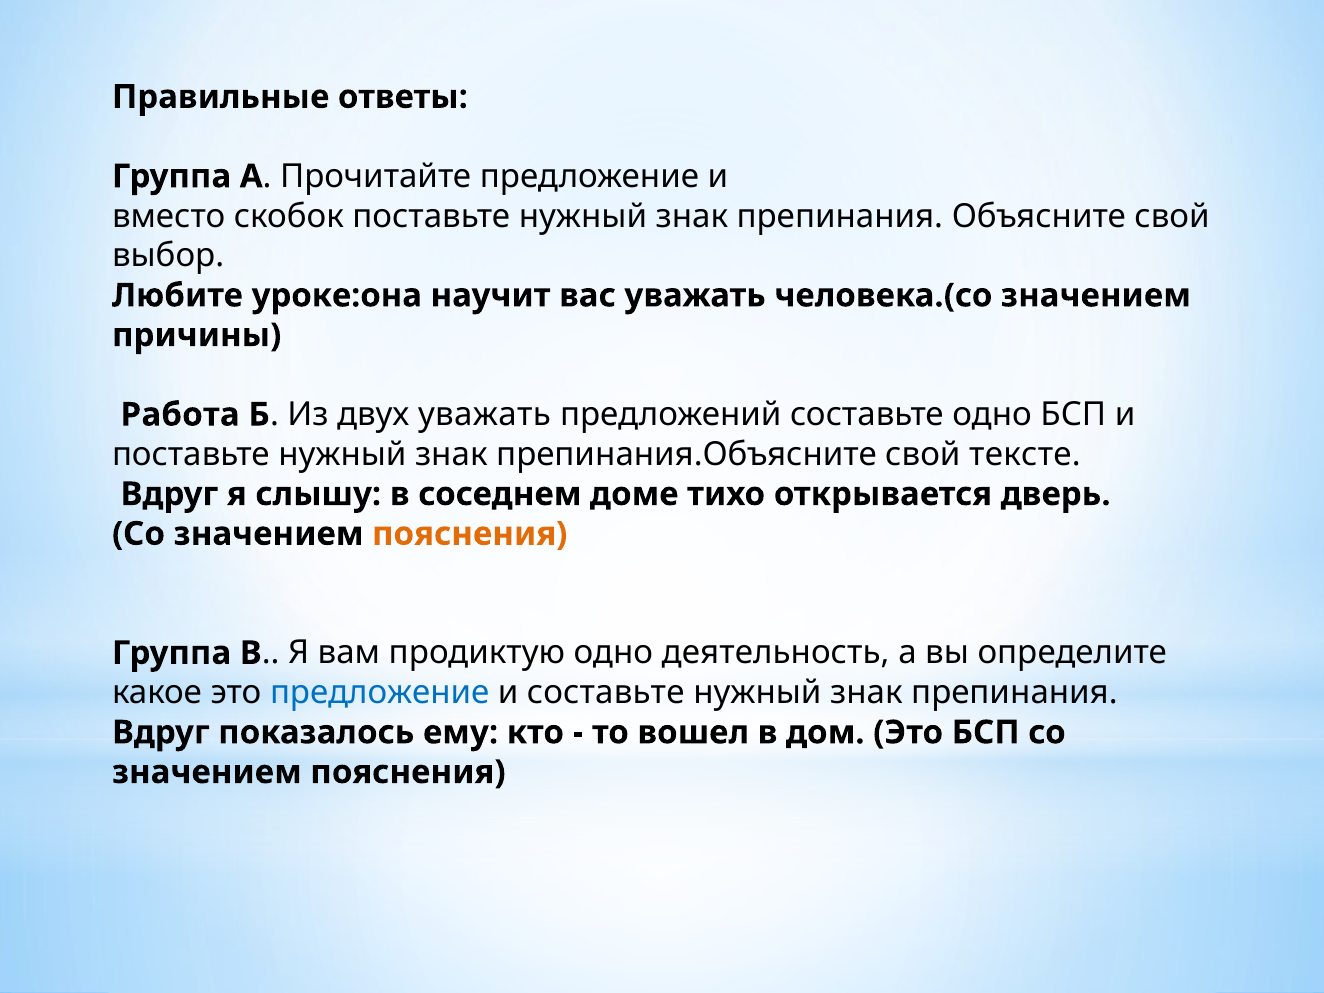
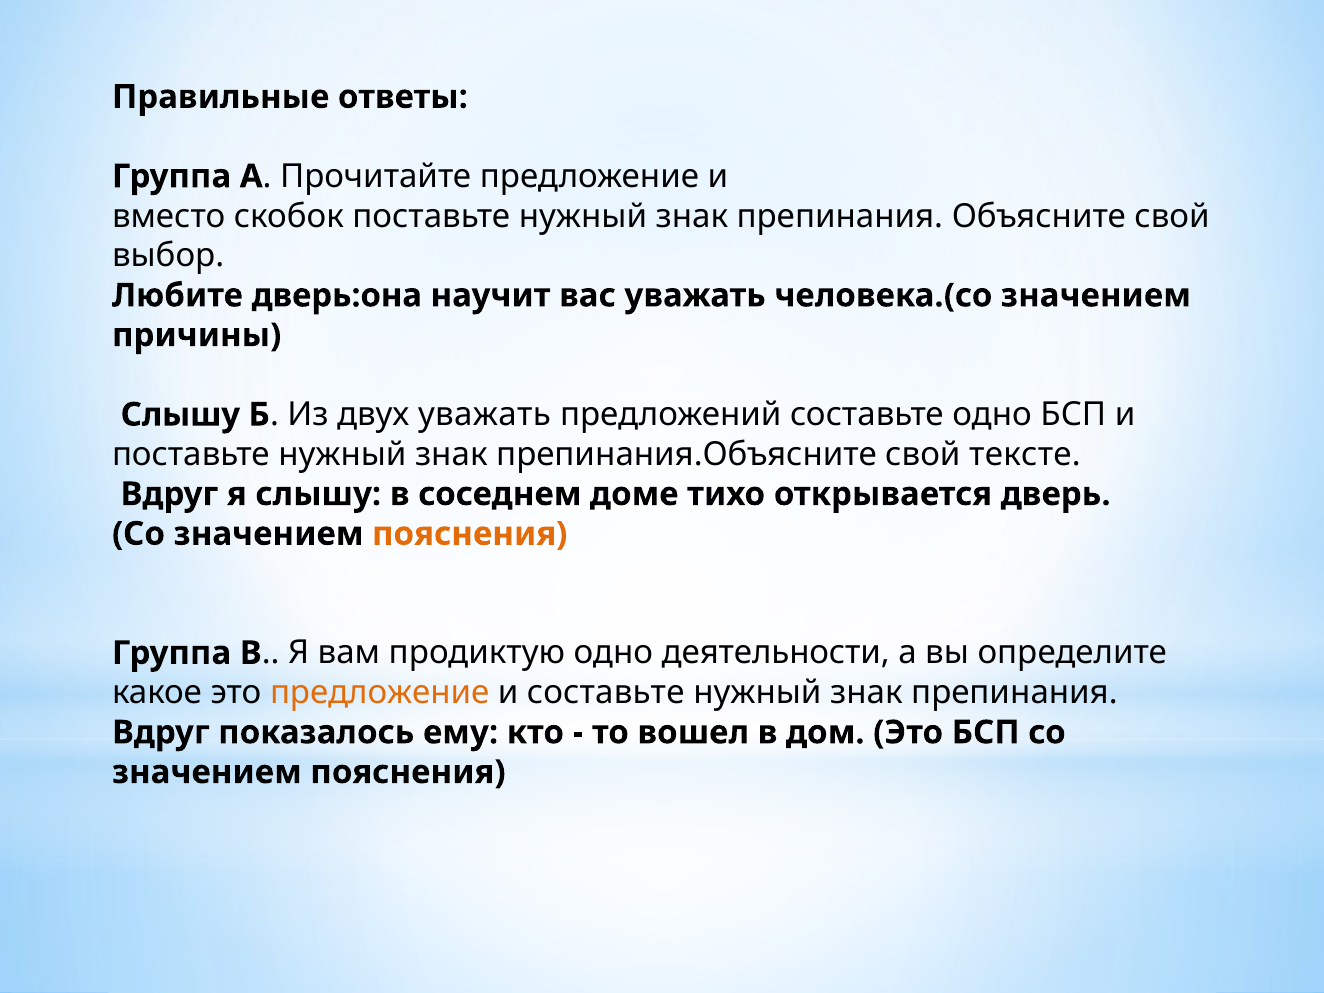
уроке:она: уроке:она -> дверь:она (337, 296)
Работа: Работа -> Слышу (180, 415)
деятельность: деятельность -> деятельности (776, 653)
предложение colour: blue -> orange (380, 693)
